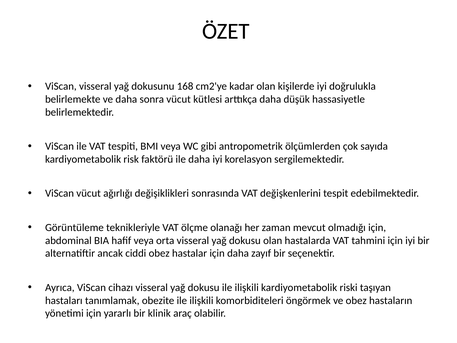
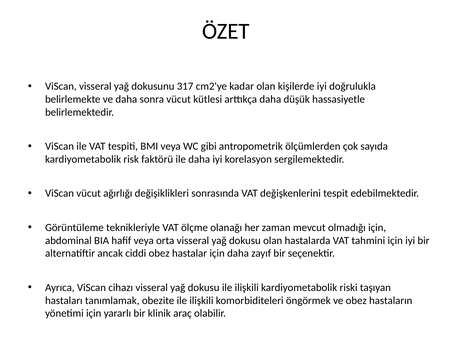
168: 168 -> 317 (185, 86)
